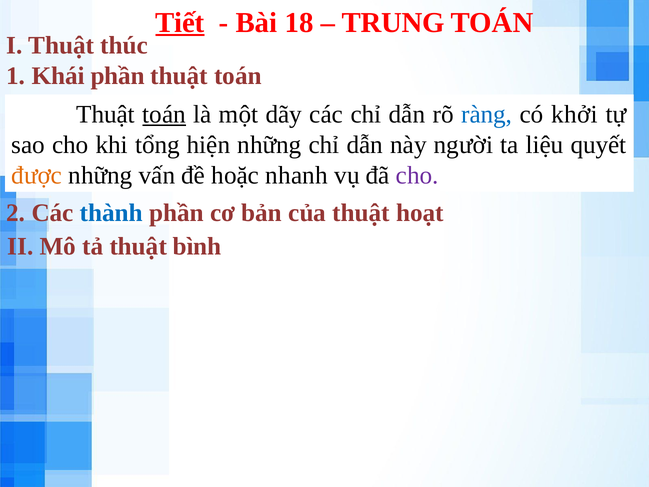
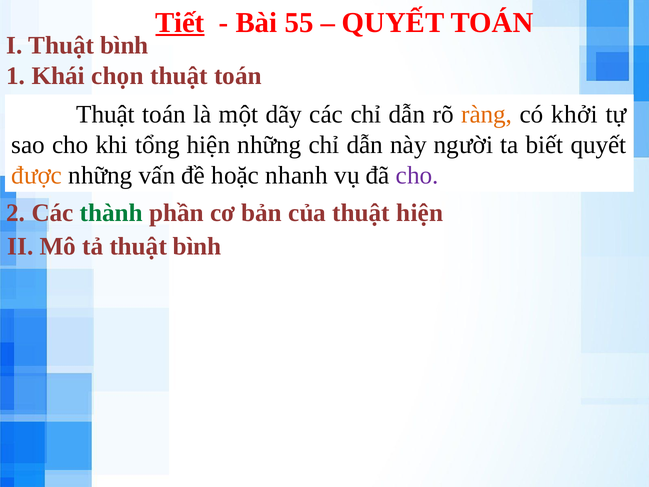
18: 18 -> 55 (299, 23)
TRUNG: TRUNG -> QUYẾT (393, 23)
I Thuật thúc: thúc -> bình (124, 45)
Khái phần: phần -> chọn (117, 76)
toán underline: present -> none (164, 114)
ràng colour: blue -> orange (487, 114)
liệu: liệu -> biết (544, 145)
thành colour: blue -> green (111, 213)
thuật hoạt: hoạt -> hiện (420, 213)
